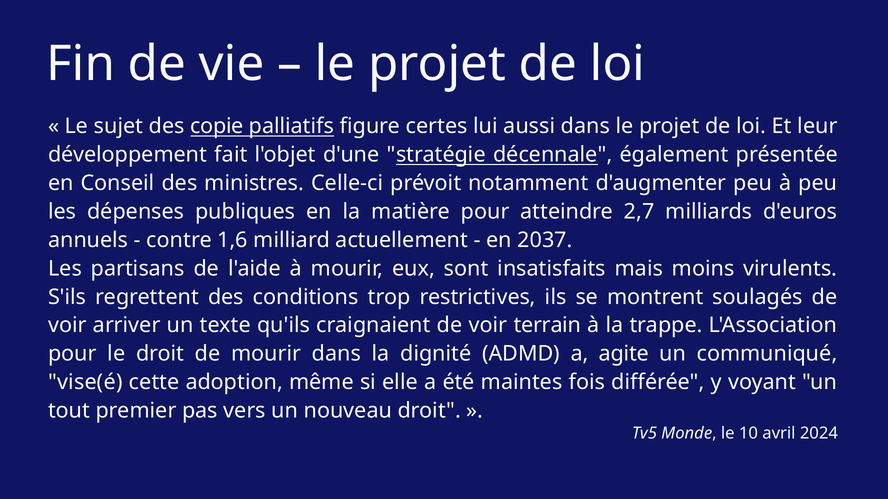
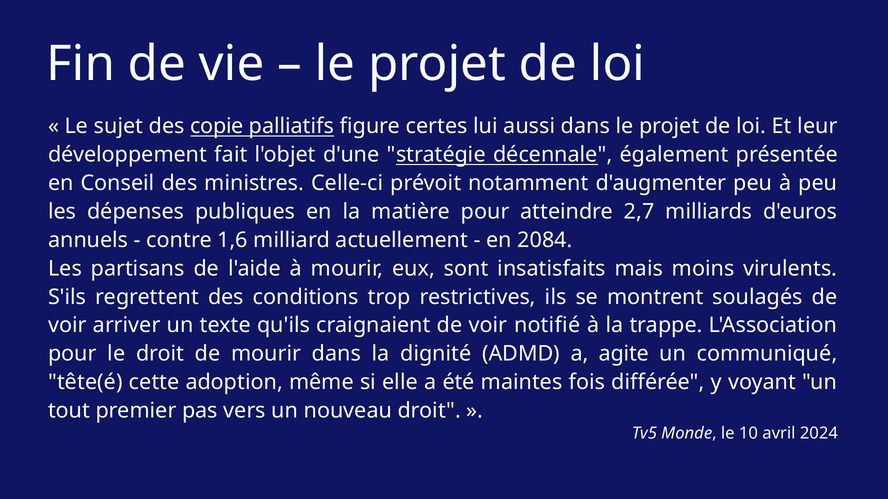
2037: 2037 -> 2084 (545, 240)
terrain: terrain -> notifié (547, 326)
vise(é: vise(é -> tête(é (85, 383)
